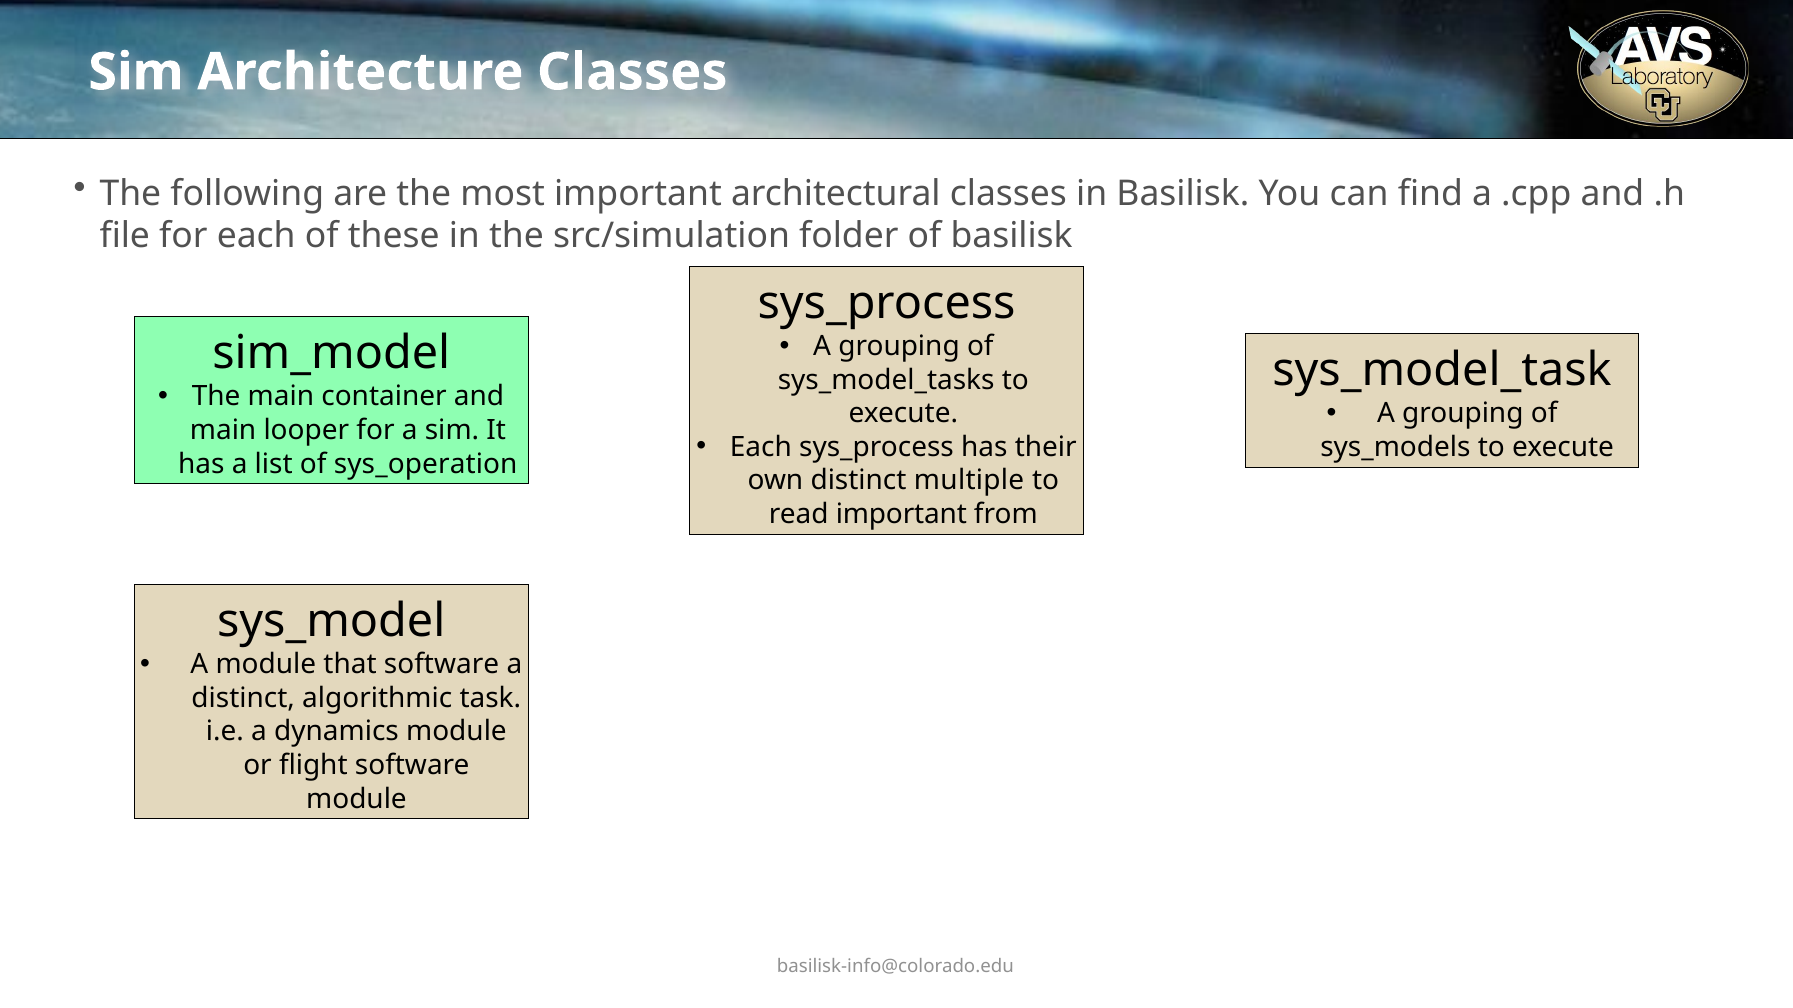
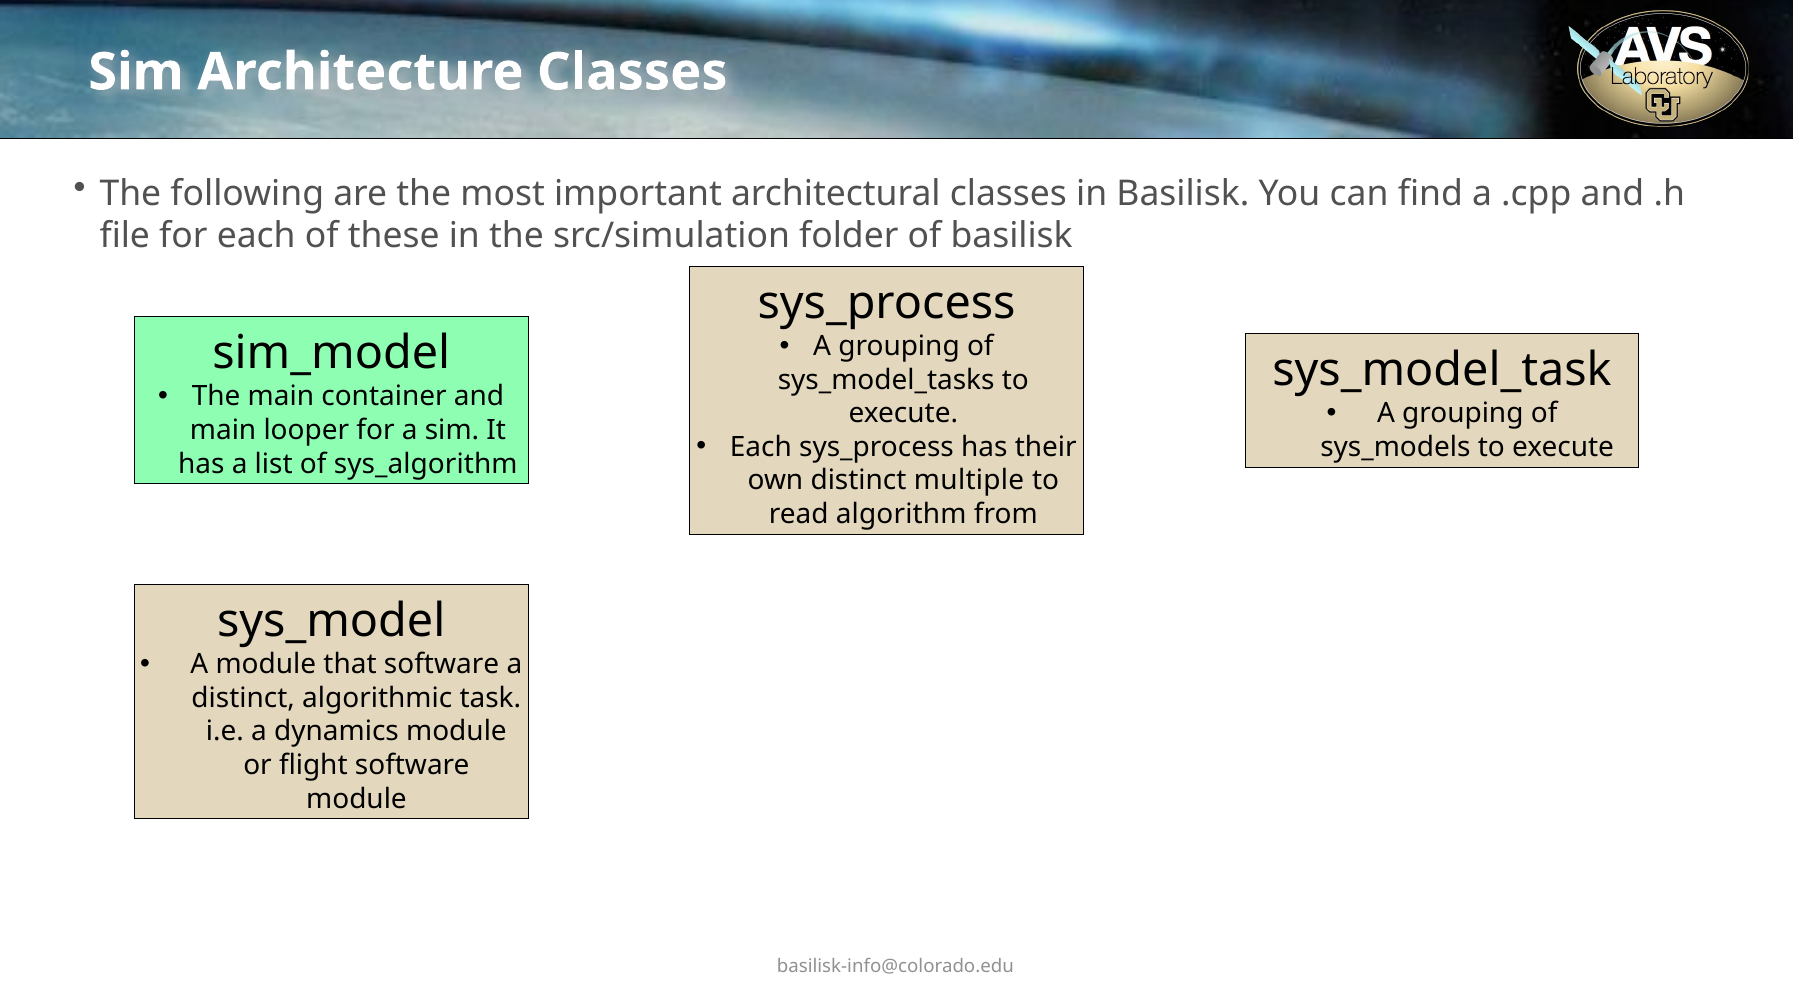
sys_operation: sys_operation -> sys_algorithm (426, 464)
read important: important -> algorithm (901, 515)
